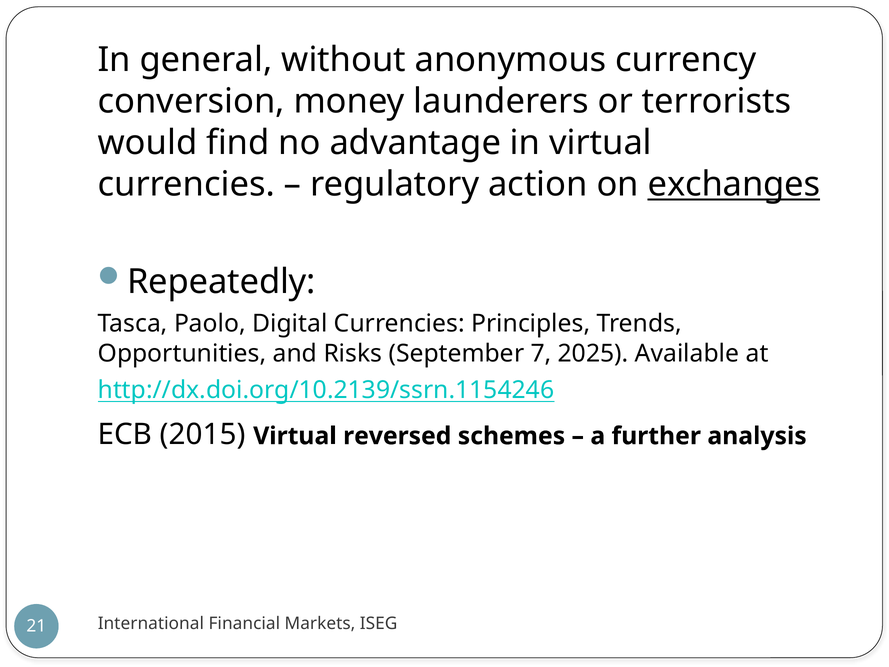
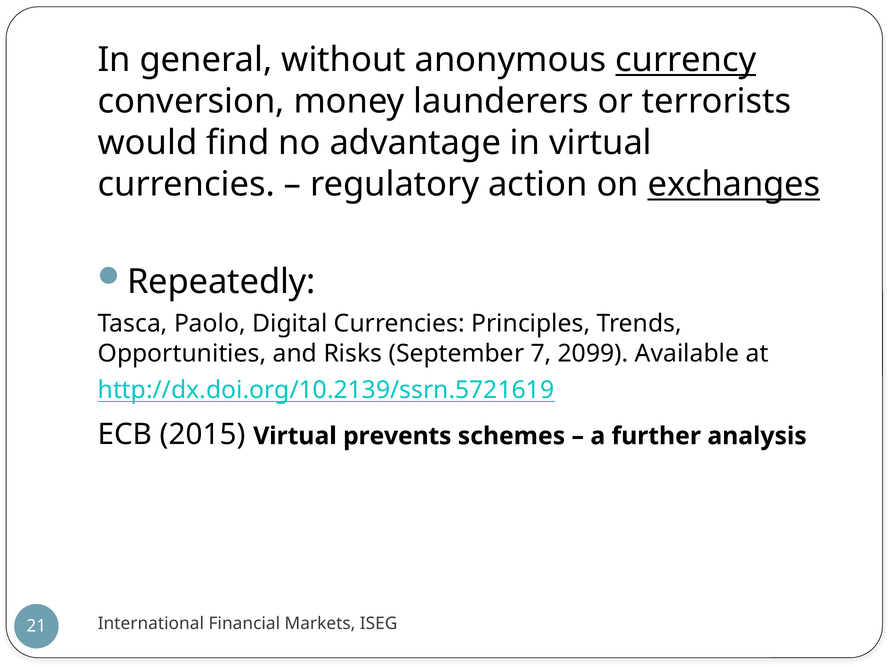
currency underline: none -> present (686, 60)
2025: 2025 -> 2099 (593, 353)
http://dx.doi.org/10.2139/ssrn.1154246: http://dx.doi.org/10.2139/ssrn.1154246 -> http://dx.doi.org/10.2139/ssrn.5721619 (326, 390)
reversed: reversed -> prevents (397, 436)
